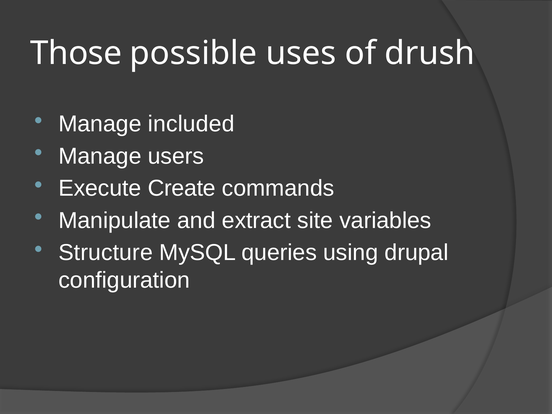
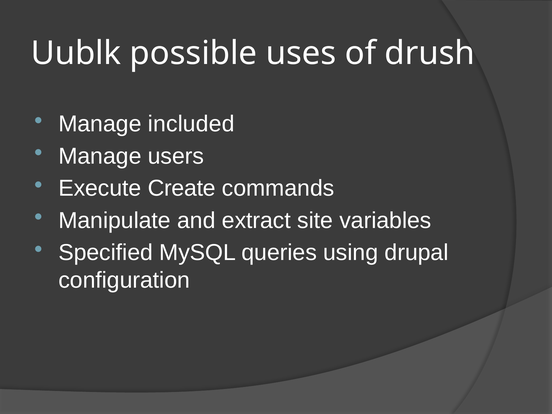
Those: Those -> Uublk (76, 53)
Structure: Structure -> Speciﬁed (106, 253)
